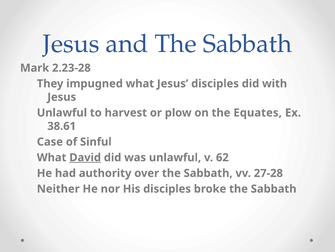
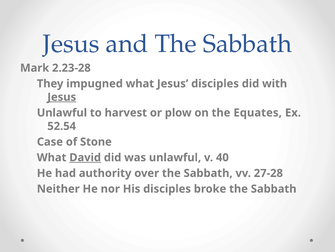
Jesus underline: none -> present (62, 97)
38.61: 38.61 -> 52.54 (62, 126)
Sinful: Sinful -> Stone (96, 141)
62: 62 -> 40 (222, 157)
